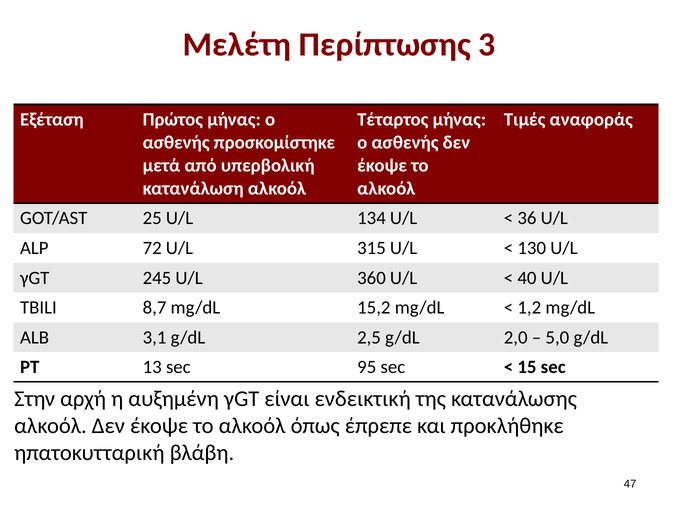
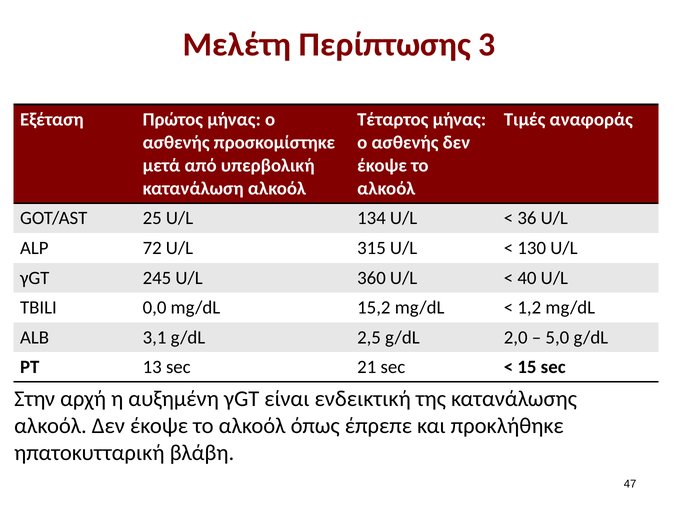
8,7: 8,7 -> 0,0 (155, 308)
95: 95 -> 21 (367, 368)
